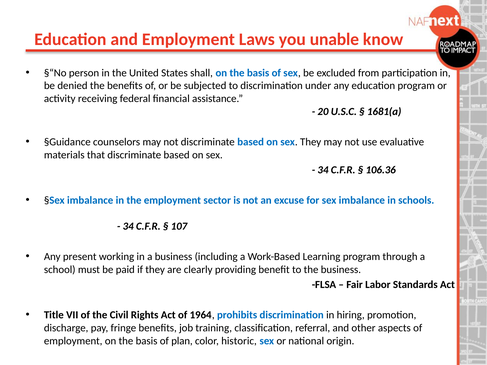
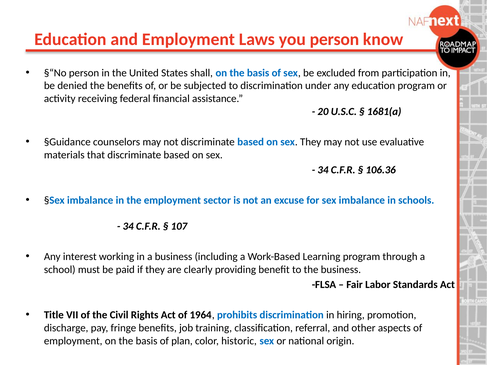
you unable: unable -> person (334, 39)
present: present -> interest (80, 257)
